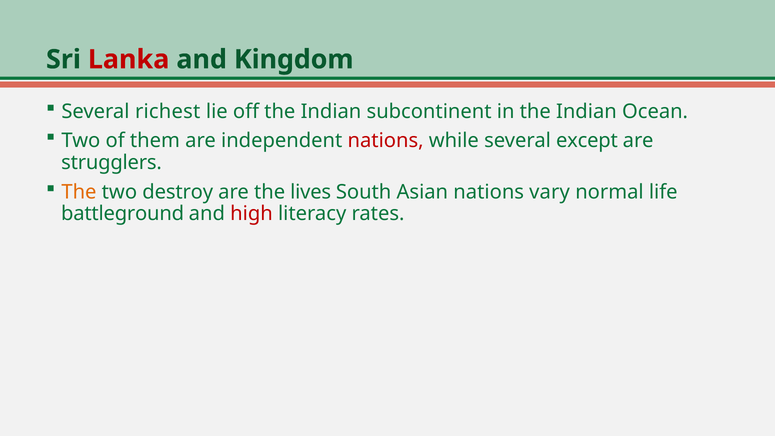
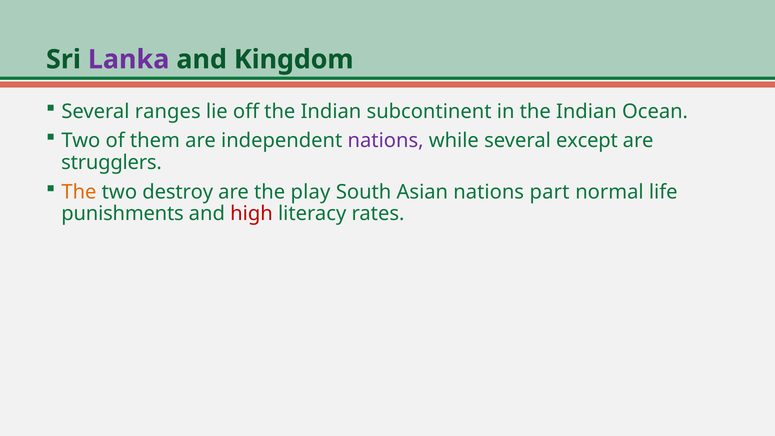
Lanka colour: red -> purple (129, 59)
richest: richest -> ranges (168, 111)
nations colour: red -> purple (386, 141)
lives: lives -> play (310, 192)
vary: vary -> part (550, 192)
battleground: battleground -> punishments (123, 214)
